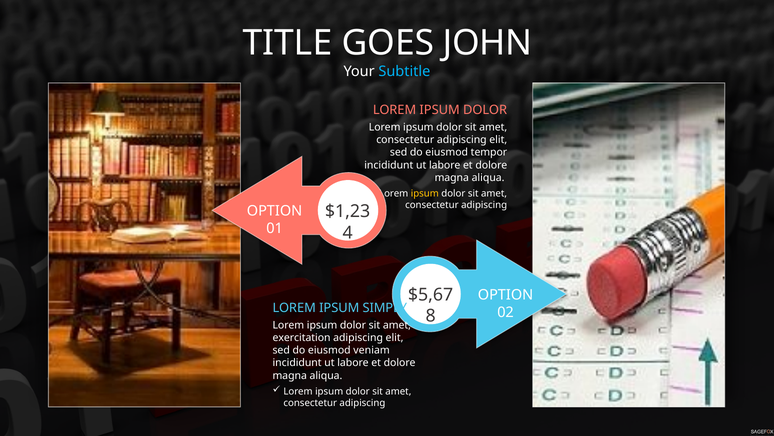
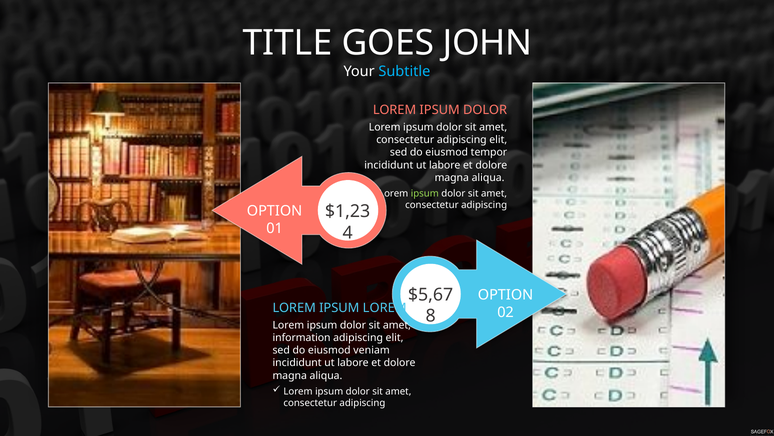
ipsum colour: yellow -> light green (425, 193)
IPSUM SIMPLY: SIMPLY -> LOREM (385, 307)
exercitation: exercitation -> information (302, 337)
